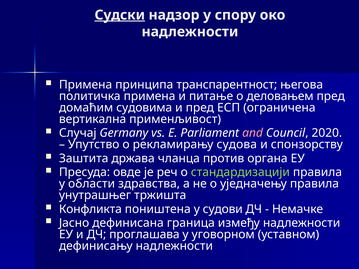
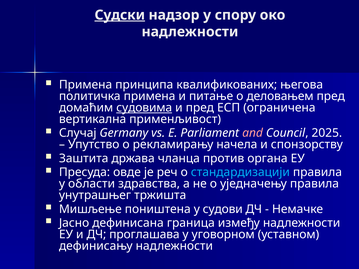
транспарентност: транспарентност -> квалификованих (227, 85)
судовима underline: none -> present (144, 108)
2020: 2020 -> 2025 (327, 133)
судова: судова -> начела (237, 145)
стандардизацији colour: light green -> light blue (240, 172)
Конфликта: Конфликта -> Мишљење (90, 209)
